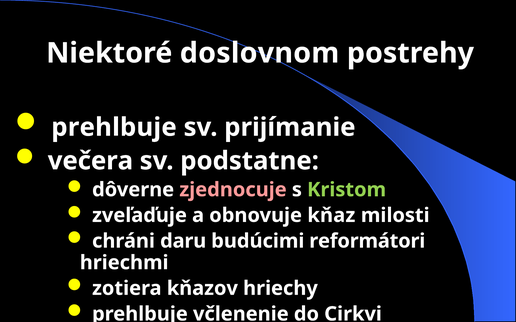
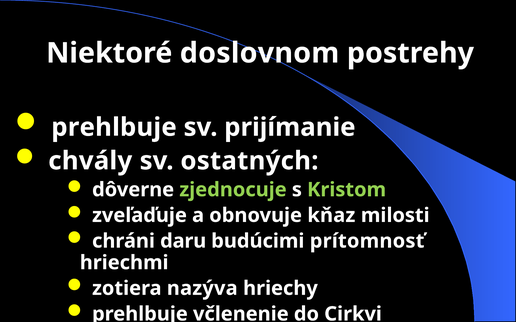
večera: večera -> chvály (90, 161)
podstatne: podstatne -> ostatných (249, 161)
zjednocuje colour: pink -> light green (233, 190)
reformátori: reformátori -> prítomnosť (367, 241)
kňazov: kňazov -> nazýva (202, 289)
